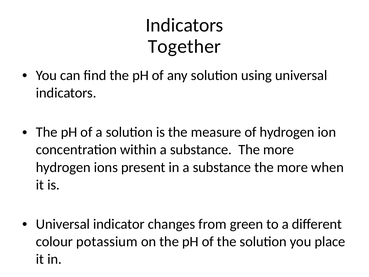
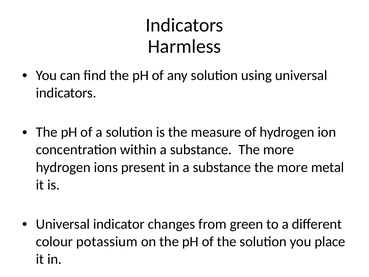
Together: Together -> Harmless (184, 46)
when: when -> metal (328, 167)
